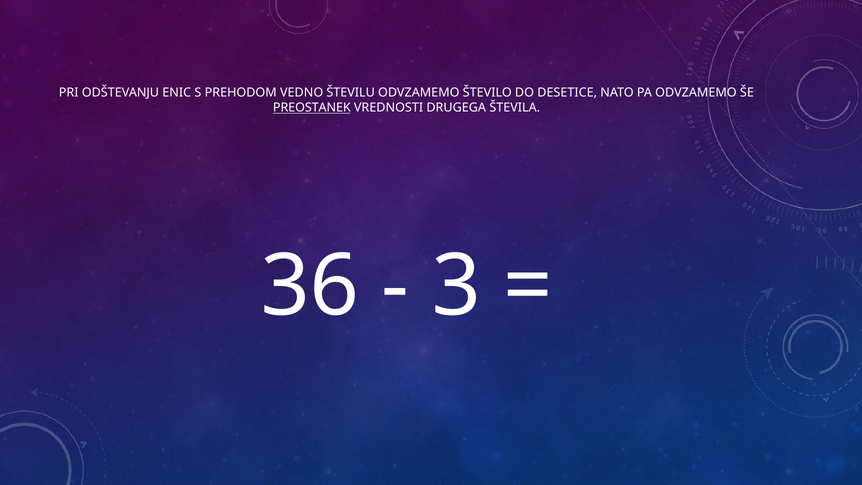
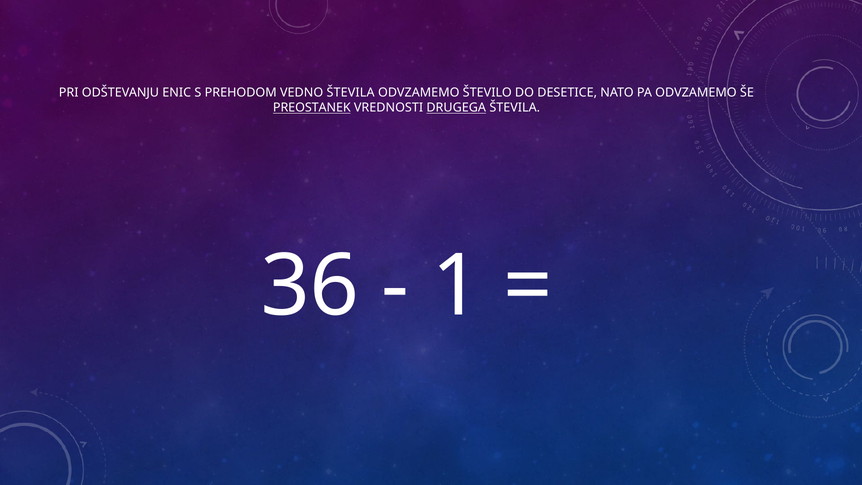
VEDNO ŠTEVILU: ŠTEVILU -> ŠTEVILA (351, 93)
DRUGEGA underline: none -> present (456, 108)
3: 3 -> 1 (456, 286)
